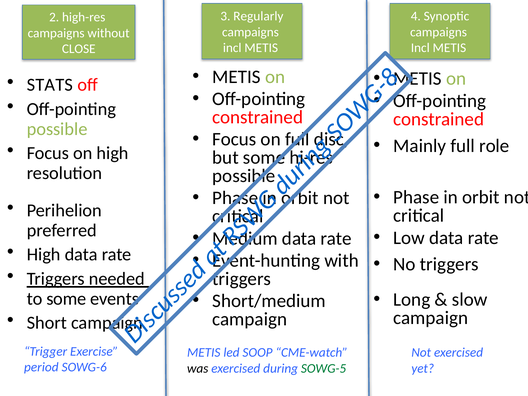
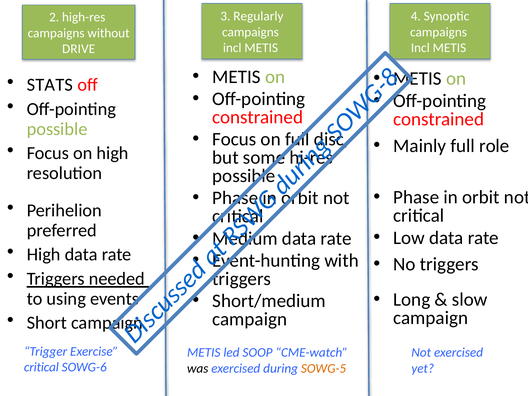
CLOSE: CLOSE -> DRIVE (79, 49)
to some: some -> using (66, 299)
period: period -> critical (41, 367)
SOWG-5 colour: green -> orange (324, 368)
